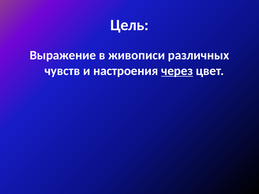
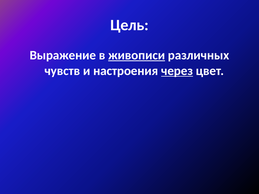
живописи underline: none -> present (137, 55)
